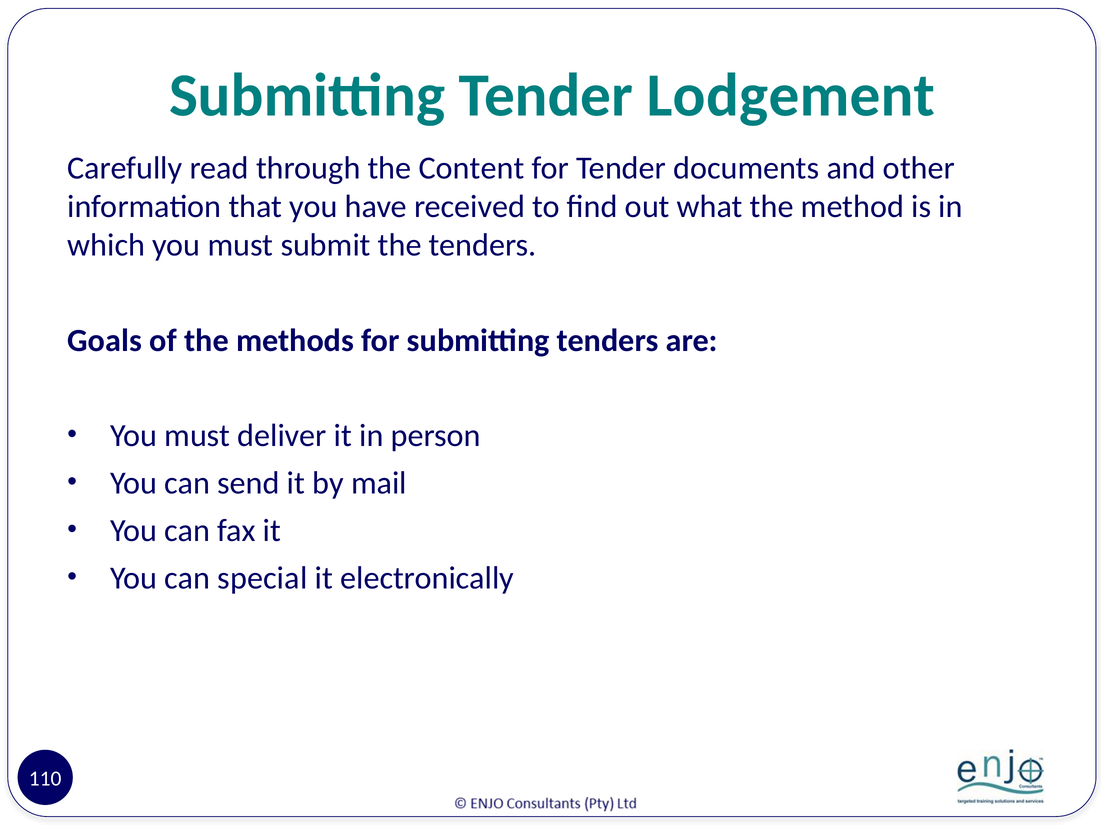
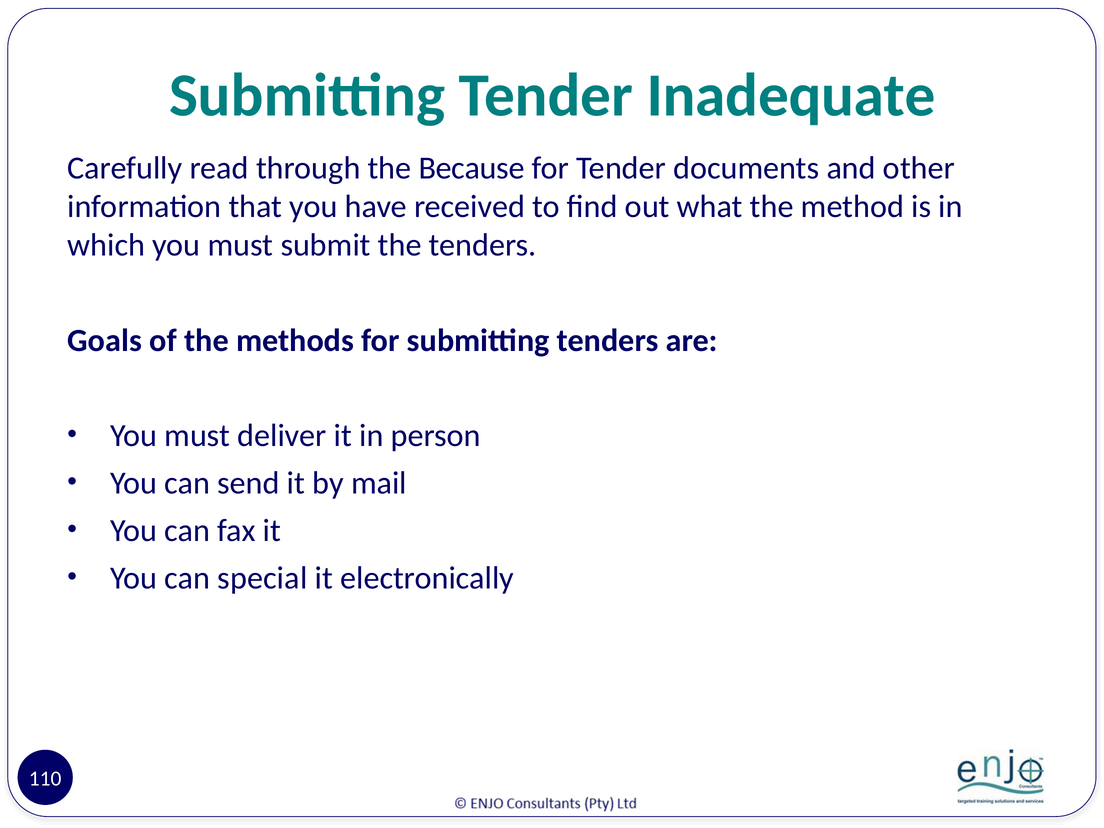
Lodgement: Lodgement -> Inadequate (791, 95)
Content: Content -> Because (472, 168)
